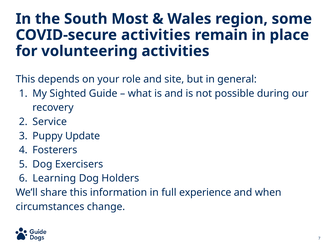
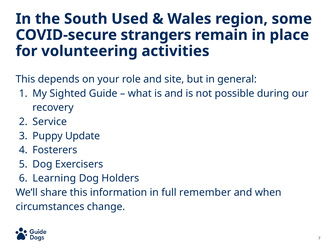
Most: Most -> Used (130, 19)
COVID-secure activities: activities -> strangers (156, 35)
experience: experience -> remember (205, 192)
